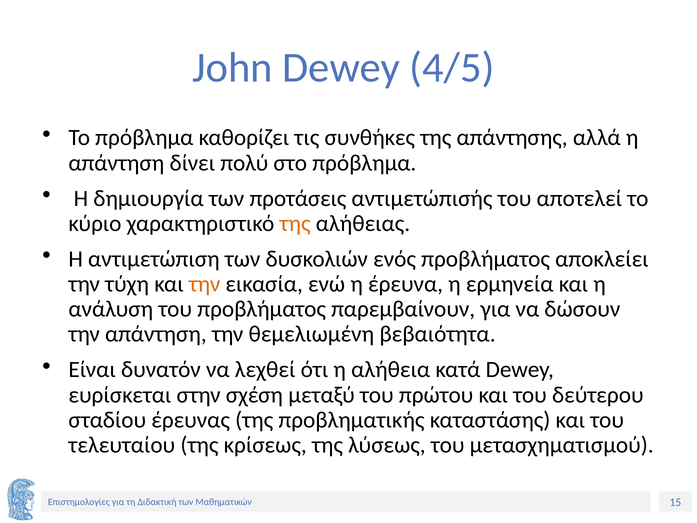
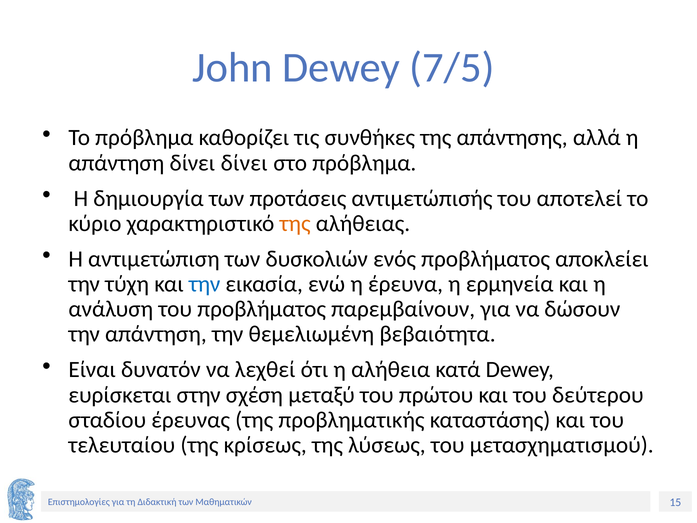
4/5: 4/5 -> 7/5 (452, 67)
δίνει πολύ: πολύ -> δίνει (244, 163)
την colour: orange -> blue (205, 284)
